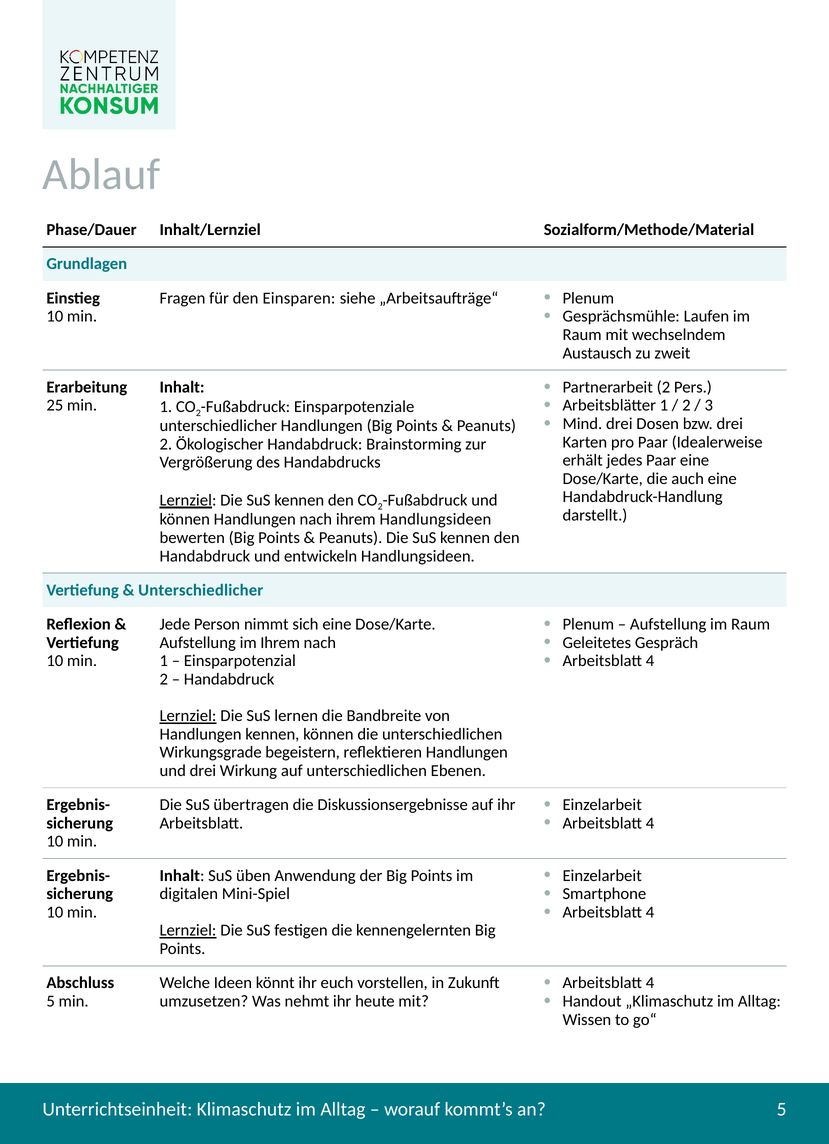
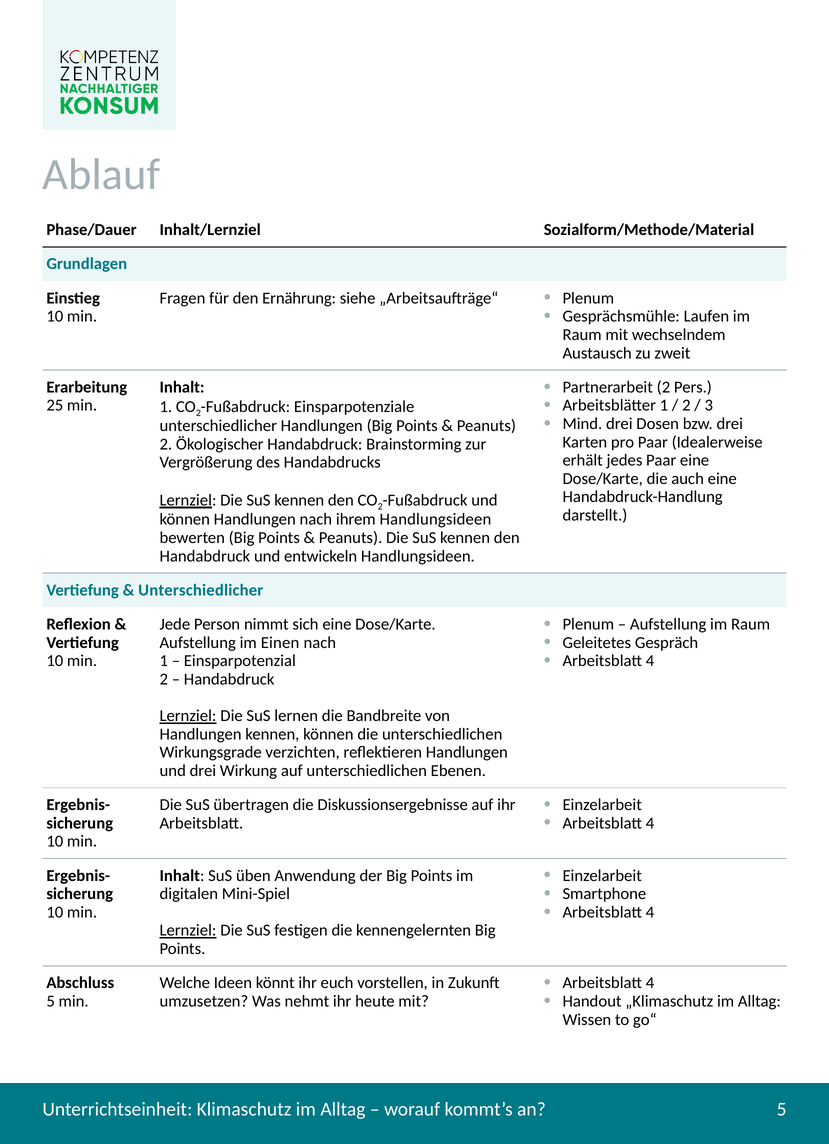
Einsparen: Einsparen -> Ernährung (299, 298)
im Ihrem: Ihrem -> Einen (280, 643)
begeistern: begeistern -> verzichten (303, 753)
